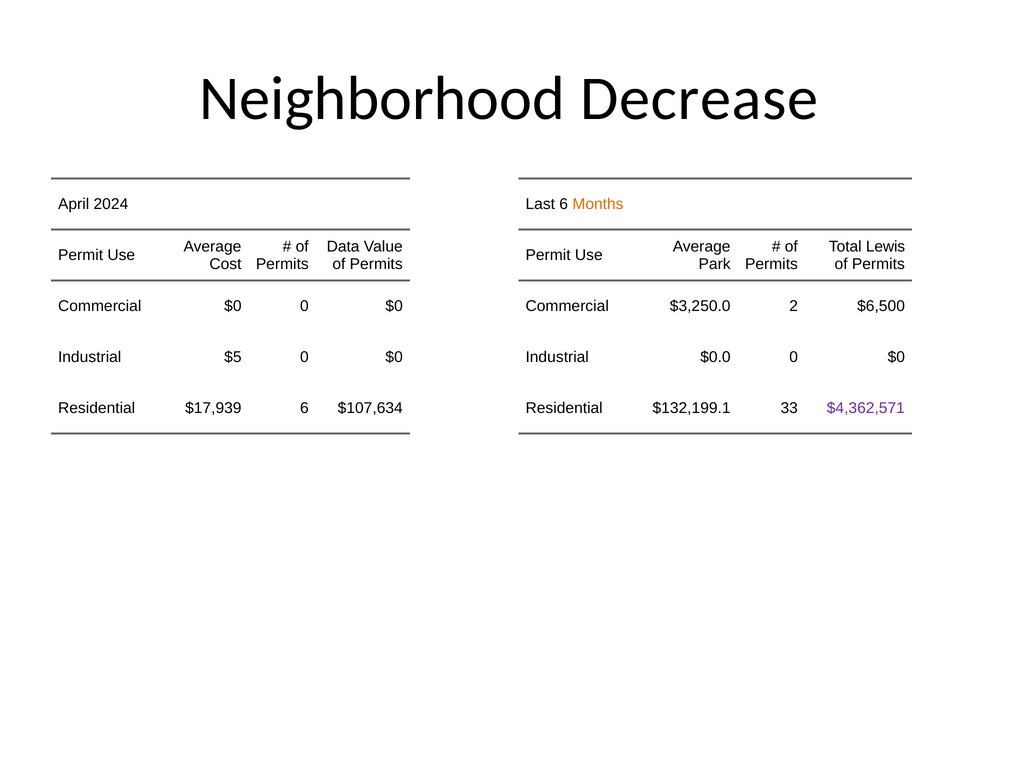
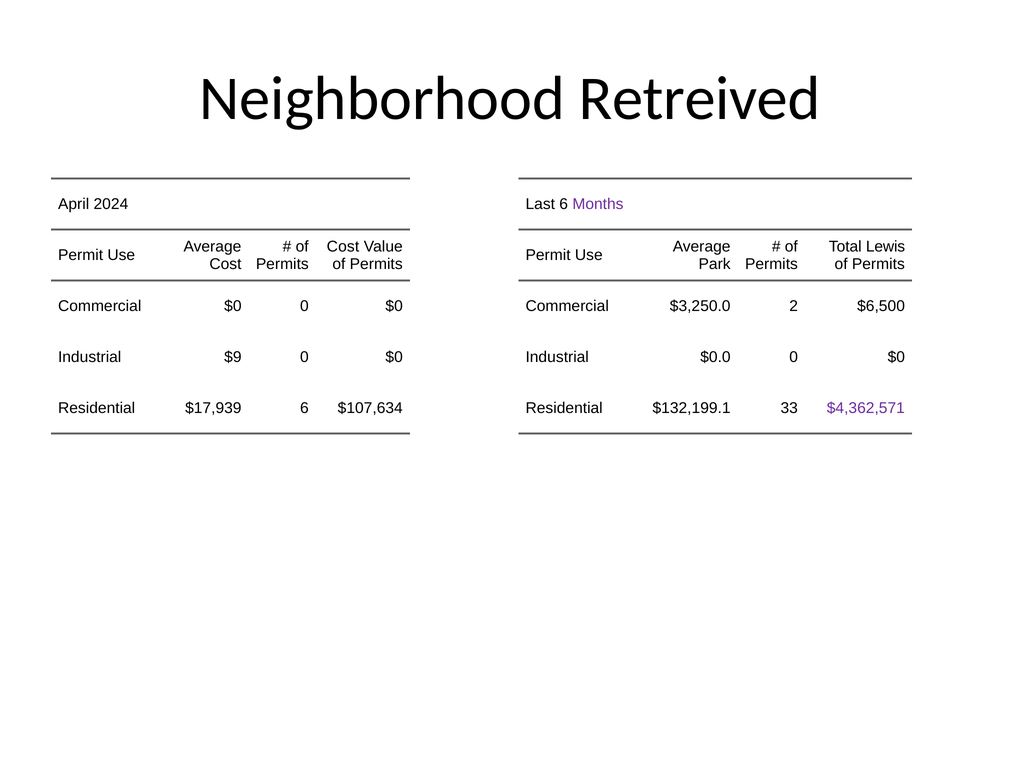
Decrease: Decrease -> Retreived (700, 99)
Months colour: orange -> purple (598, 204)
Data: Data -> Cost (343, 247)
$5: $5 -> $9 (233, 357)
